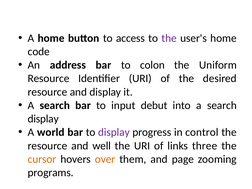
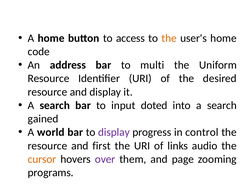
the colour: purple -> orange (169, 38)
colon: colon -> multi (152, 65)
debut: debut -> doted (154, 105)
display: display -> gained (43, 119)
well: well -> first (102, 146)
three: three -> audio (205, 146)
over colour: orange -> purple (105, 159)
